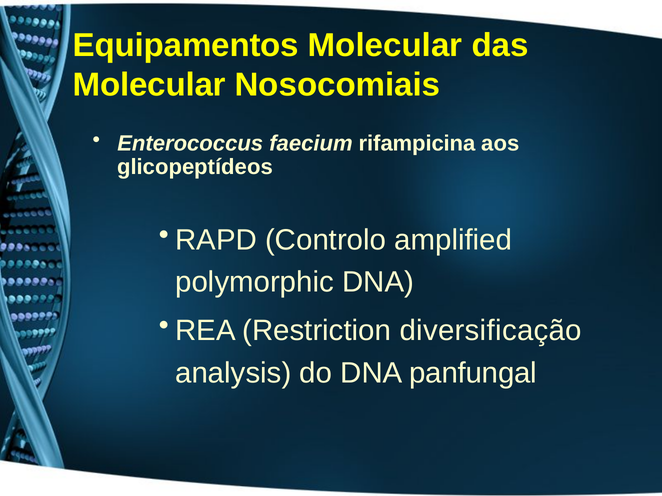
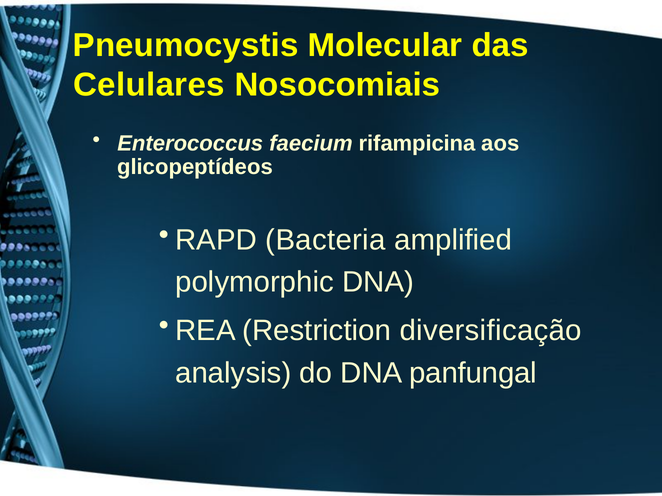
Equipamentos: Equipamentos -> Pneumocystis (186, 45)
Molecular: Molecular -> Celulares (149, 85)
Controlo: Controlo -> Bacteria (325, 240)
